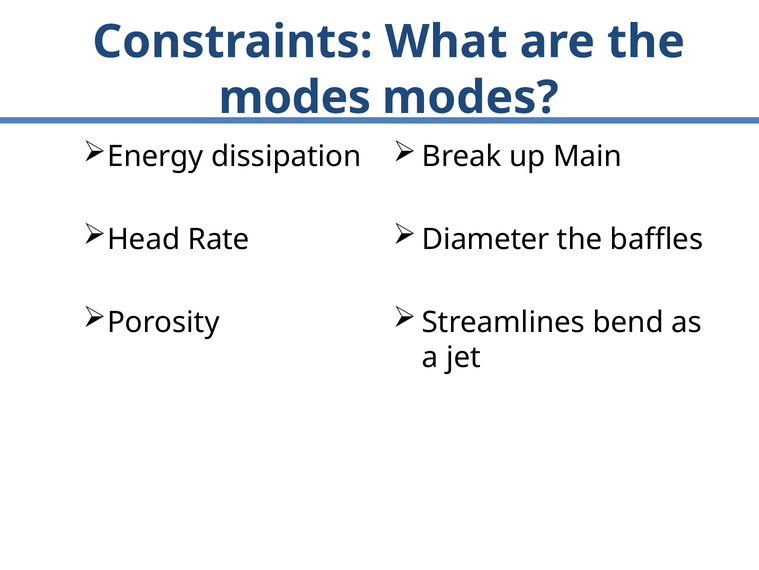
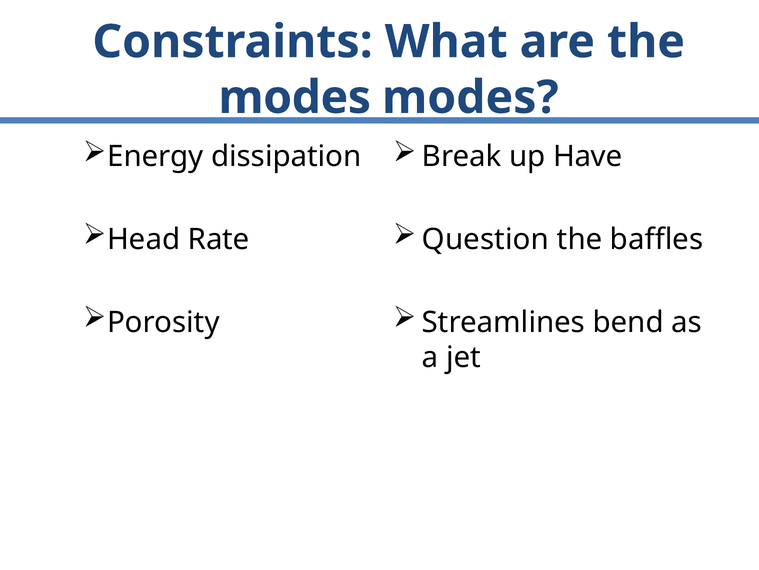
Main: Main -> Have (588, 156)
Diameter: Diameter -> Question (486, 239)
